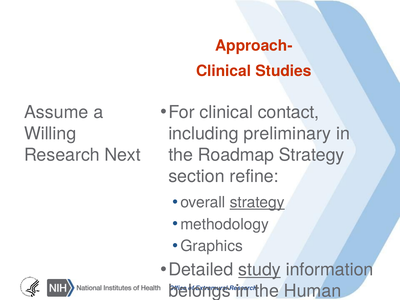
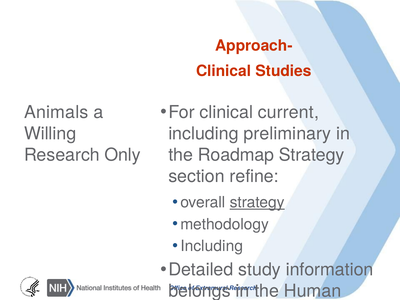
contact: contact -> current (288, 112)
Assume: Assume -> Animals (56, 112)
Next: Next -> Only (123, 155)
Graphics: Graphics -> Including (212, 246)
study underline: present -> none (260, 270)
